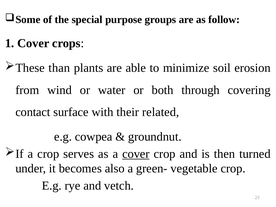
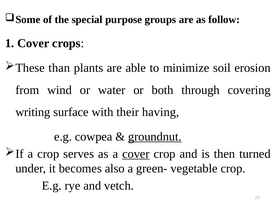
contact: contact -> writing (33, 112)
related: related -> having (161, 112)
groundnut underline: none -> present (155, 137)
